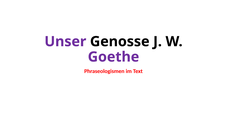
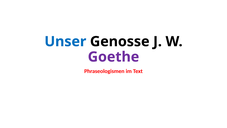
Unser colour: purple -> blue (65, 41)
